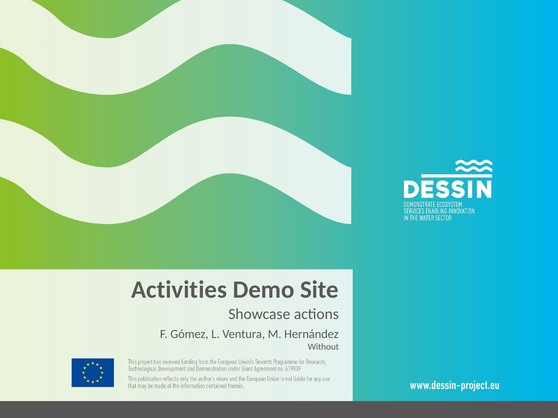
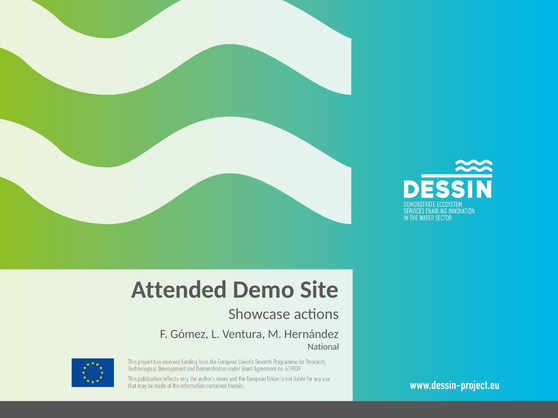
Activities: Activities -> Attended (179, 290)
Without: Without -> National (323, 347)
